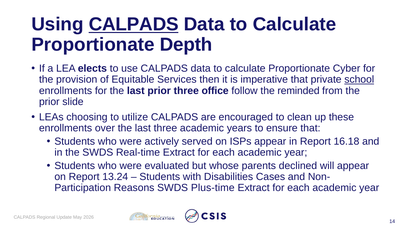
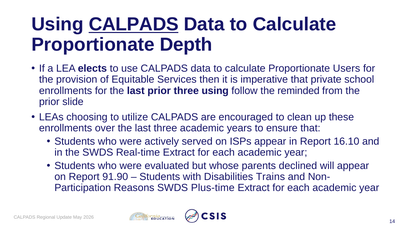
Cyber: Cyber -> Users (347, 69)
school underline: present -> none (359, 80)
three office: office -> using (215, 91)
16.18: 16.18 -> 16.10 (346, 142)
13.24: 13.24 -> 91.90 (115, 177)
Cases: Cases -> Trains (270, 177)
